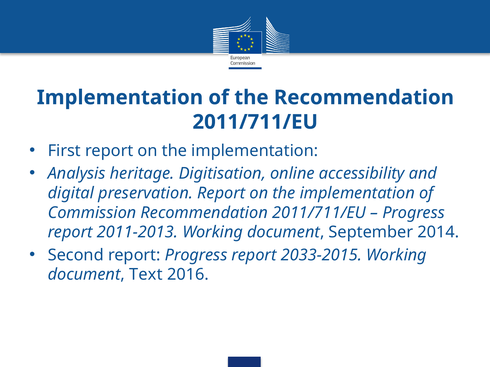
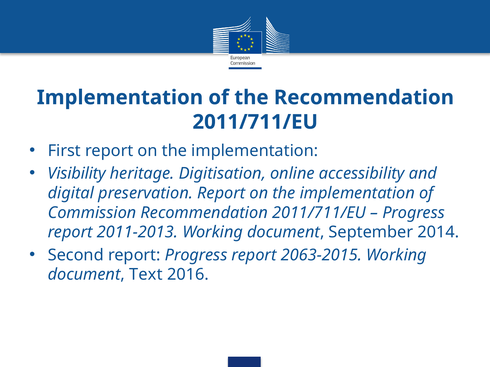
Analysis: Analysis -> Visibility (77, 174)
2033-2015: 2033-2015 -> 2063-2015 (321, 255)
